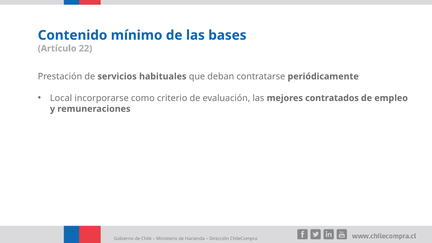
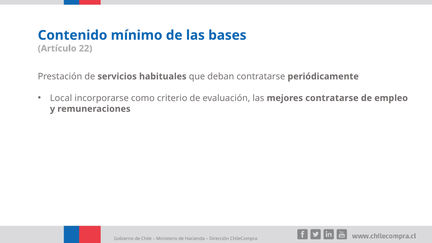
mejores contratados: contratados -> contratarse (332, 98)
